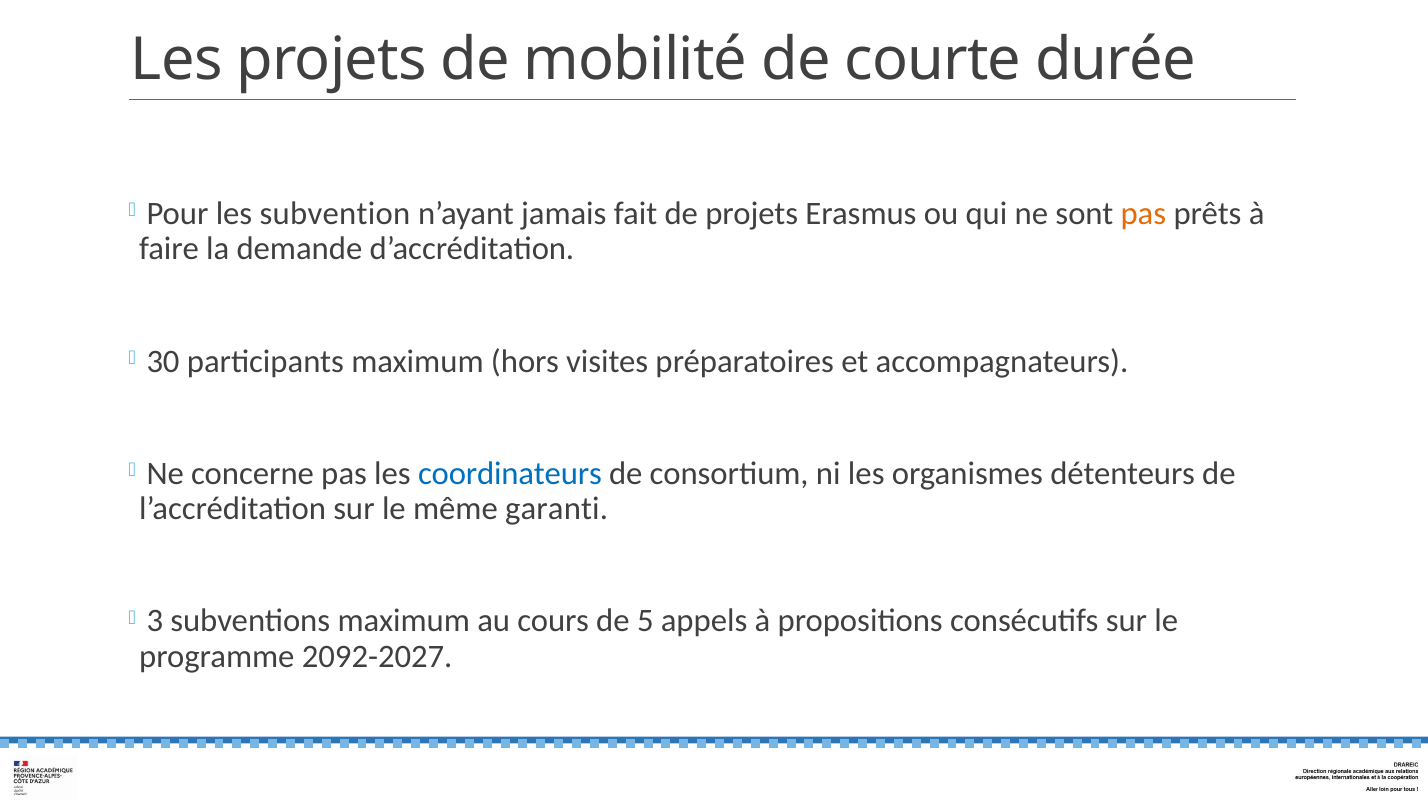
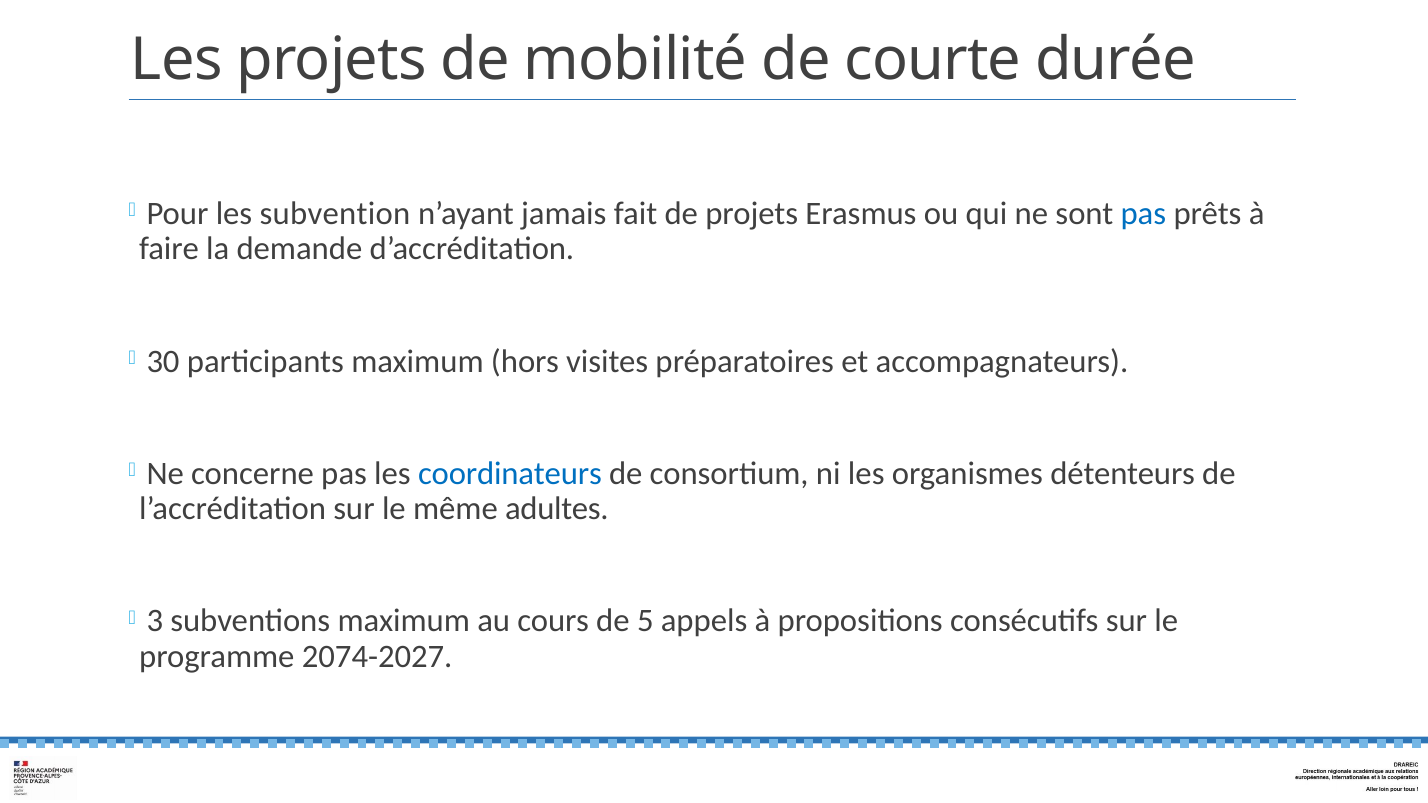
pas colour: orange -> blue (1143, 214)
garanti: garanti -> adultes (557, 509)
2092-2027: 2092-2027 -> 2074-2027 (377, 657)
